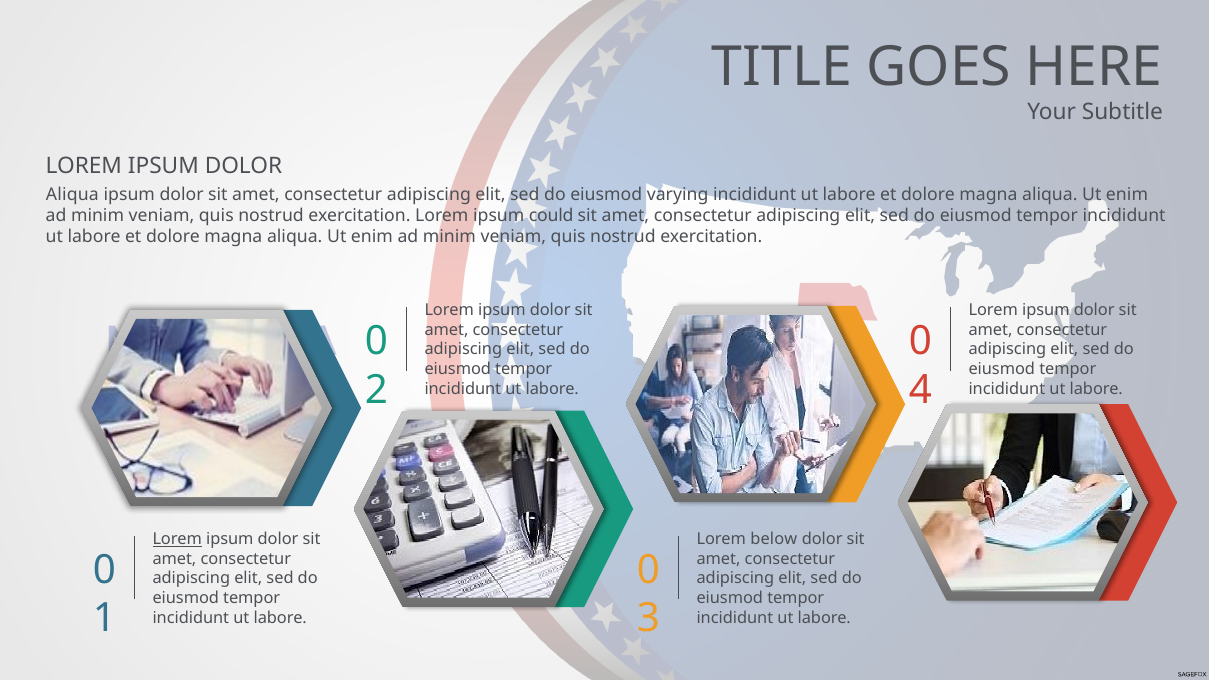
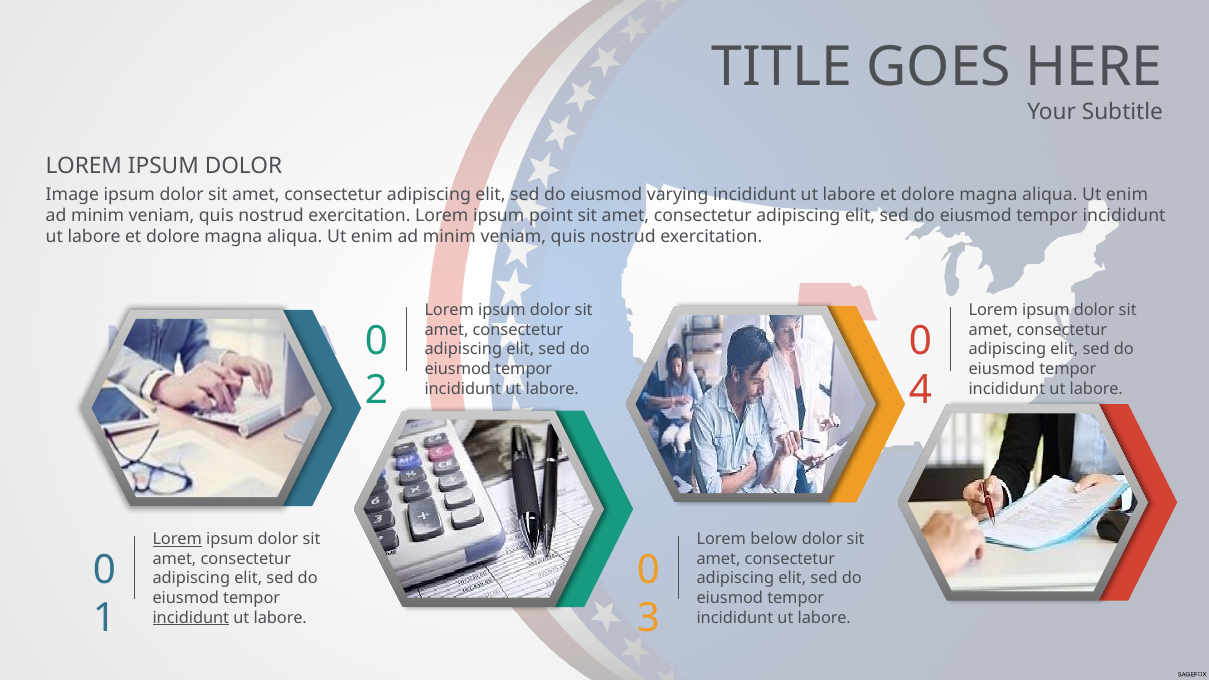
Aliqua: Aliqua -> Image (72, 195)
could: could -> point (551, 216)
incididunt underline: none -> present (191, 618)
